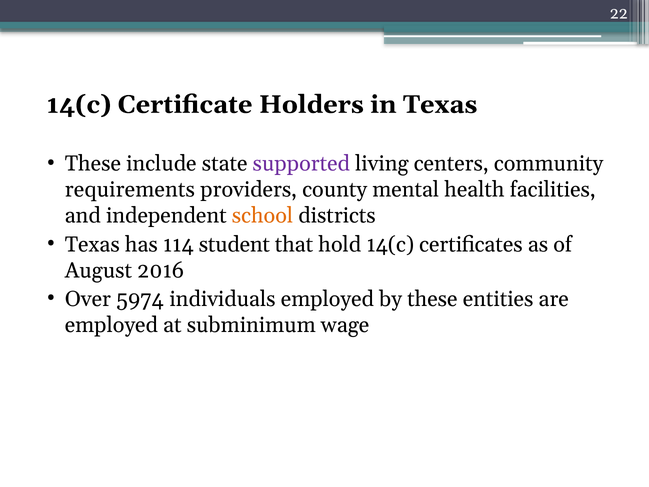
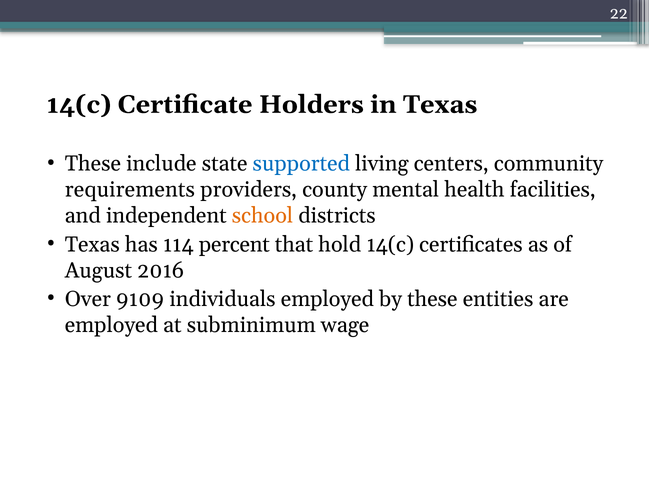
supported colour: purple -> blue (301, 164)
student: student -> percent (234, 244)
5974: 5974 -> 9109 (140, 299)
